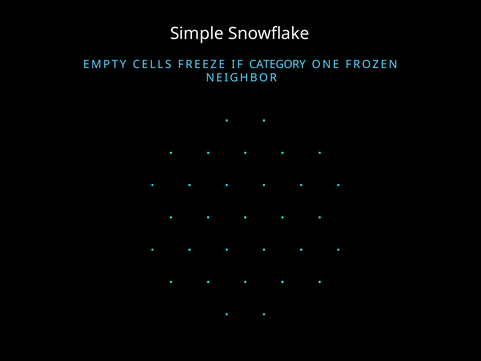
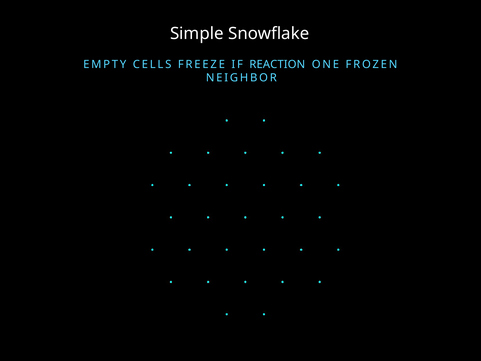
CATEGORY: CATEGORY -> REACTION (277, 64)
